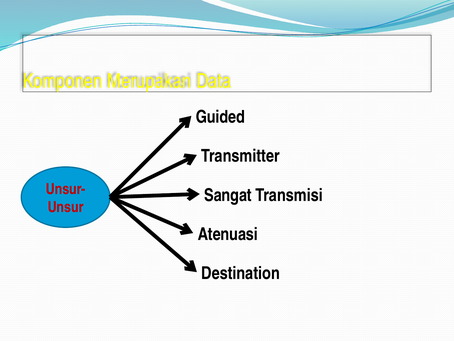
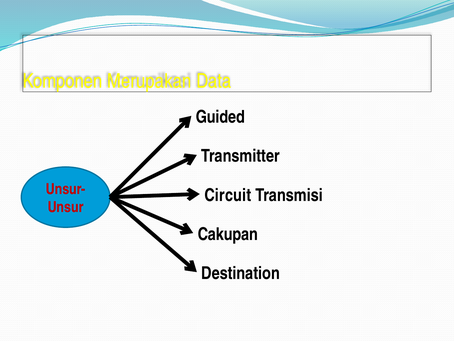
Sangat: Sangat -> Circuit (228, 195)
Atenuasi: Atenuasi -> Cakupan (228, 234)
